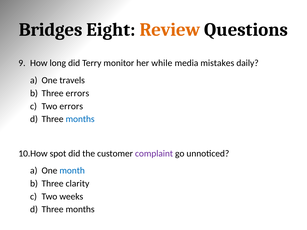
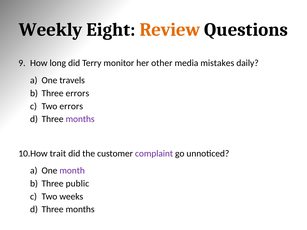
Bridges: Bridges -> Weekly (51, 30)
while: while -> other (162, 63)
months colour: blue -> purple (80, 119)
spot: spot -> trait (58, 154)
month colour: blue -> purple (72, 171)
clarity: clarity -> public (77, 184)
